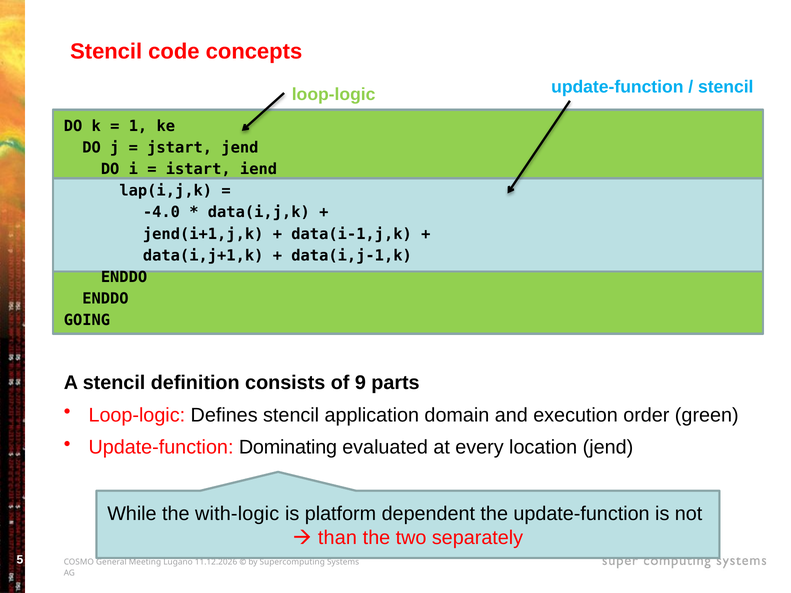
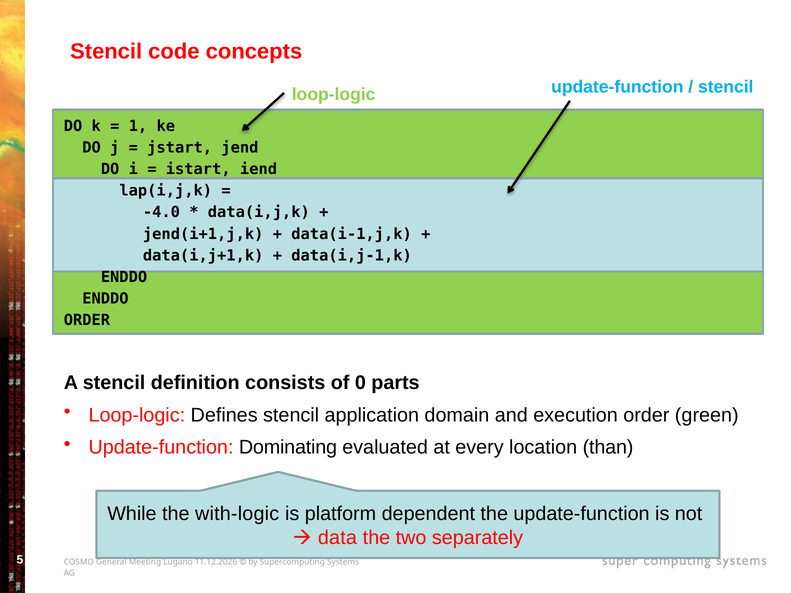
GOING: GOING -> ORDER (87, 320)
9: 9 -> 0 (360, 383)
location jend: jend -> than (608, 448)
than: than -> data (337, 538)
